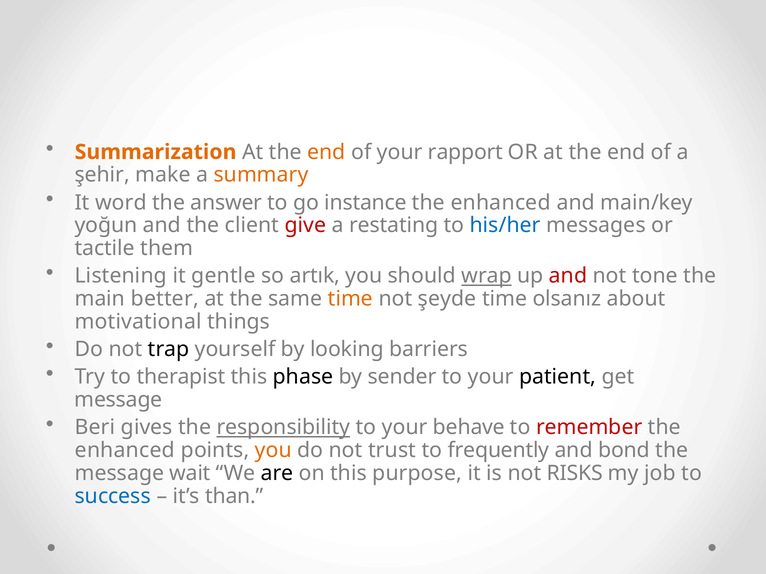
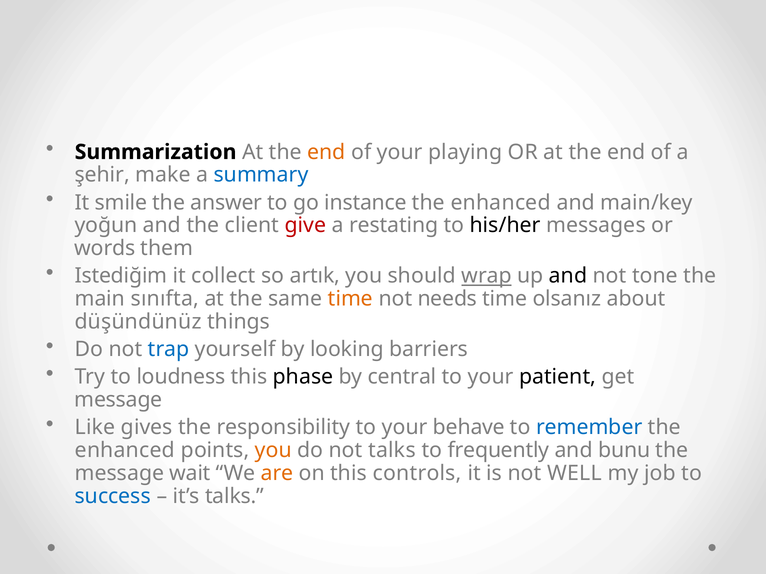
Summarization colour: orange -> black (156, 152)
rapport: rapport -> playing (465, 152)
summary colour: orange -> blue (261, 175)
word: word -> smile (121, 203)
his/her colour: blue -> black (505, 226)
tactile: tactile -> words (105, 249)
Listening: Listening -> Istediğim (121, 276)
gentle: gentle -> collect (223, 276)
and colour: red -> black (568, 276)
better: better -> sınıfta (165, 299)
şeyde: şeyde -> needs (447, 299)
motivational: motivational -> düşündünüz (138, 322)
trap colour: black -> blue (169, 350)
therapist: therapist -> loudness (181, 377)
sender: sender -> central (402, 377)
Beri: Beri -> Like (95, 428)
responsibility underline: present -> none (283, 428)
remember colour: red -> blue (589, 428)
not trust: trust -> talks (392, 451)
bond: bond -> bunu (624, 451)
are colour: black -> orange (277, 474)
purpose: purpose -> controls (417, 474)
RISKS: RISKS -> WELL (575, 474)
it’s than: than -> talks (234, 497)
